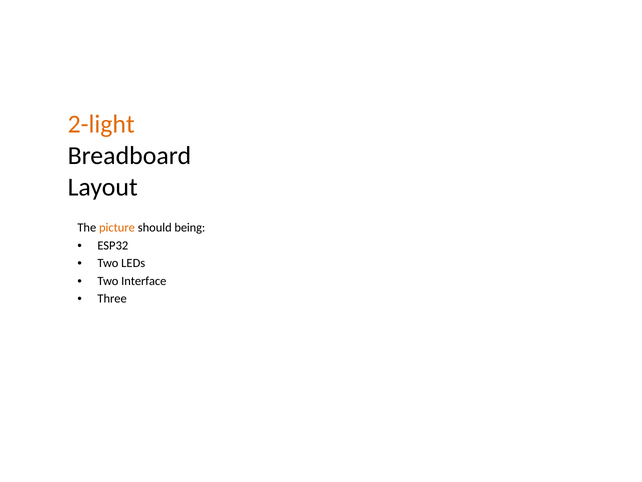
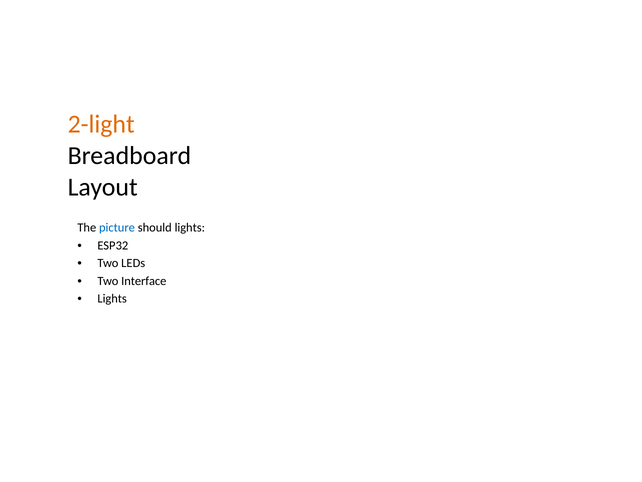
picture colour: orange -> blue (117, 228)
should being: being -> lights (190, 228)
Three: Three -> Lights (112, 298)
